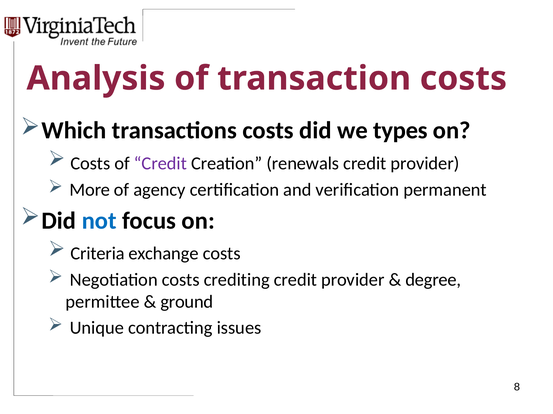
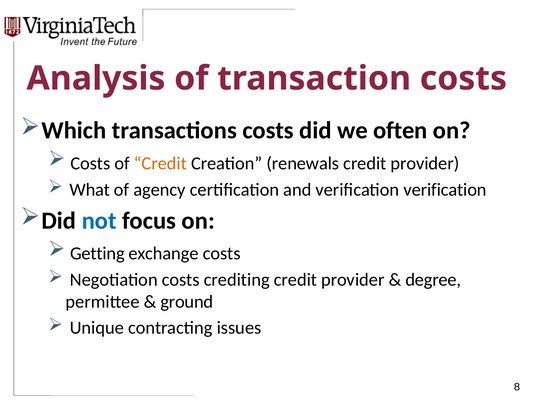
types: types -> often (400, 131)
Credit colour: purple -> orange (160, 164)
More: More -> What (90, 190)
verification permanent: permanent -> verification (445, 190)
Criteria: Criteria -> Getting (98, 254)
